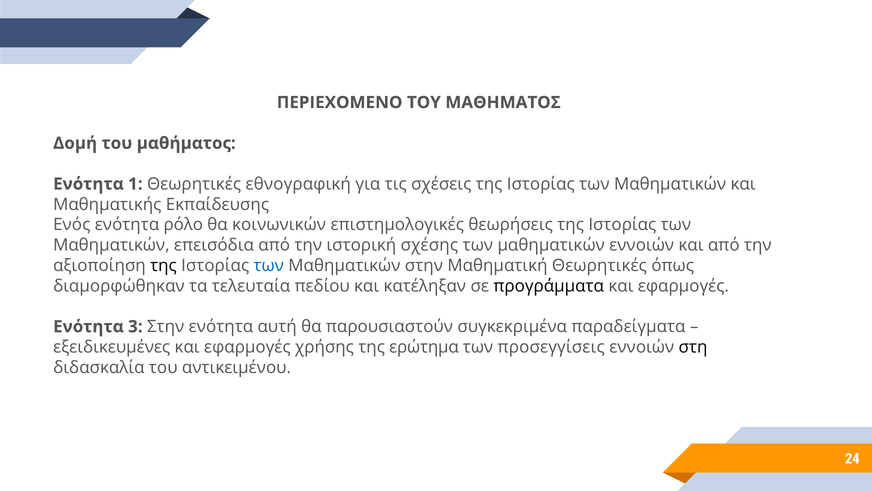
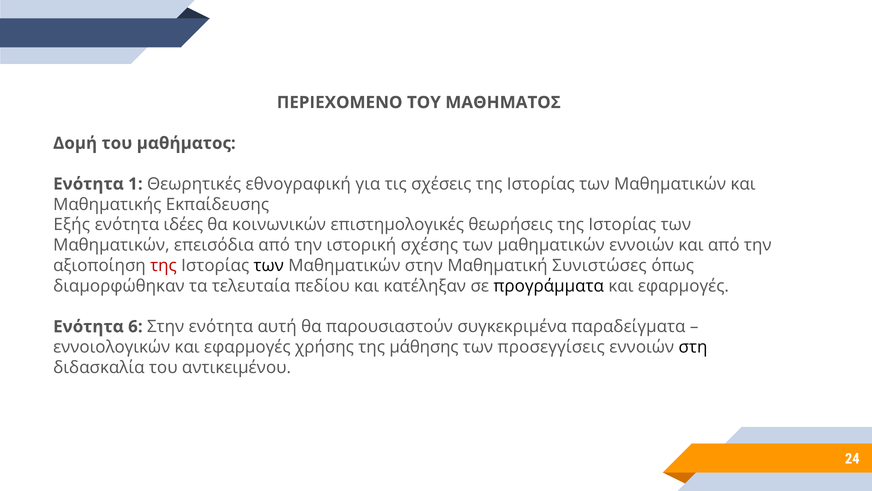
Ενός: Ενός -> Εξής (72, 225)
ρόλο: ρόλο -> ιδέες (183, 225)
της colour: black -> red (163, 265)
των colour: blue -> black (269, 265)
Μαθηματική Θεωρητικές: Θεωρητικές -> Συνιστώσες (599, 265)
3: 3 -> 6 (135, 326)
εξειδικευμένες: εξειδικευμένες -> εννοιολογικών (112, 347)
ερώτημα: ερώτημα -> μάθησης (424, 347)
